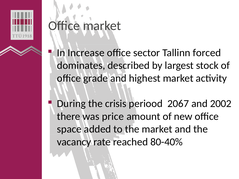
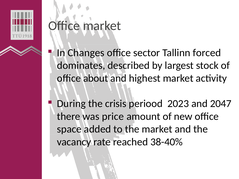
Increase: Increase -> Changes (86, 53)
grade: grade -> about (96, 78)
2067: 2067 -> 2023 (178, 104)
2002: 2002 -> 2047 (221, 104)
80-40%: 80-40% -> 38-40% (167, 142)
